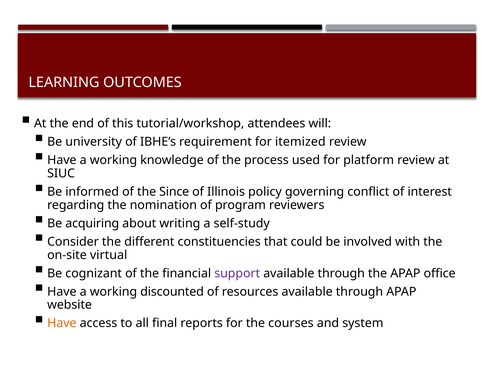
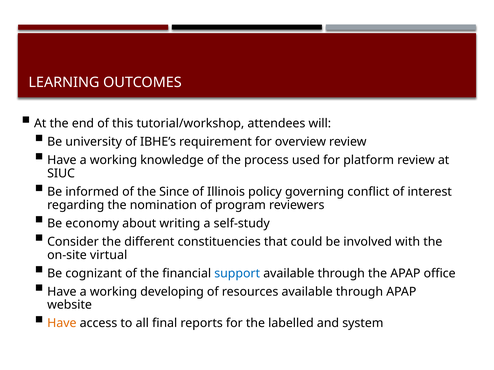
itemized: itemized -> overview (300, 142)
acquiring: acquiring -> economy (92, 224)
support colour: purple -> blue (237, 274)
discounted: discounted -> developing (172, 292)
courses: courses -> labelled (291, 324)
